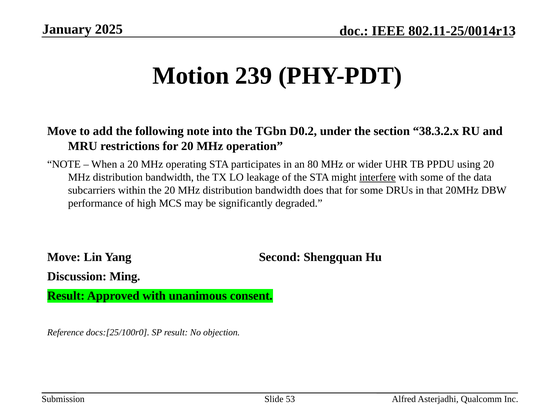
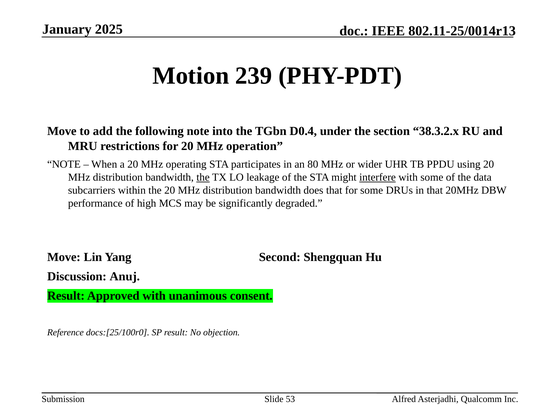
D0.2: D0.2 -> D0.4 (303, 131)
the underline: none -> present (203, 177)
Ming: Ming -> Anuj (125, 277)
